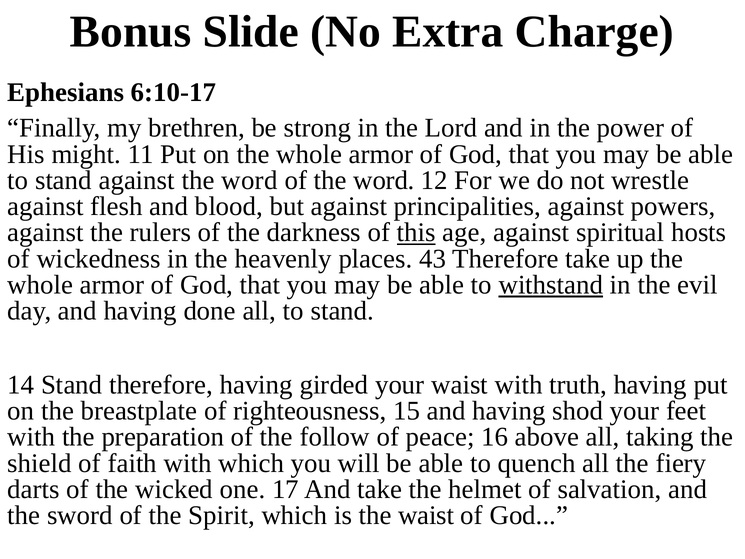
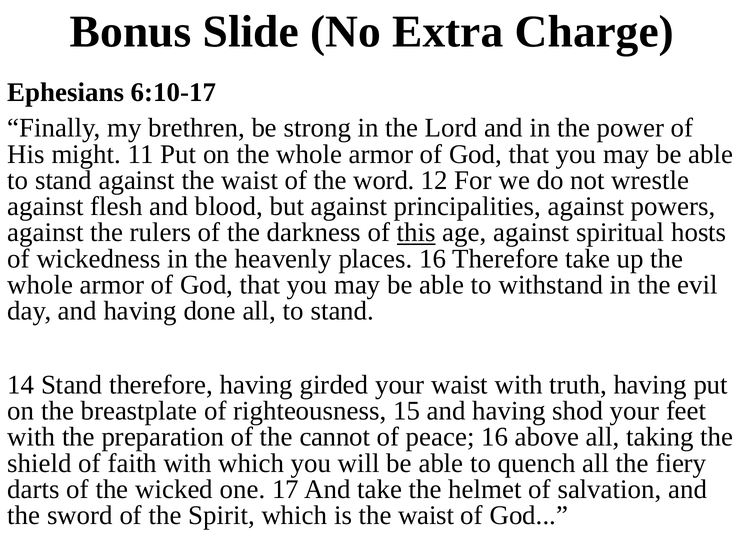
against the word: word -> waist (250, 180)
places 43: 43 -> 16 (433, 259)
withstand underline: present -> none (551, 285)
follow: follow -> cannot (335, 437)
